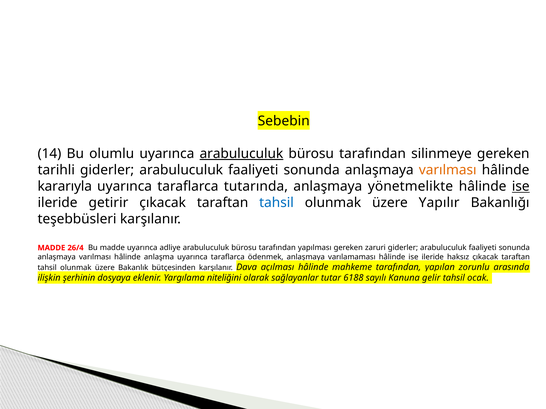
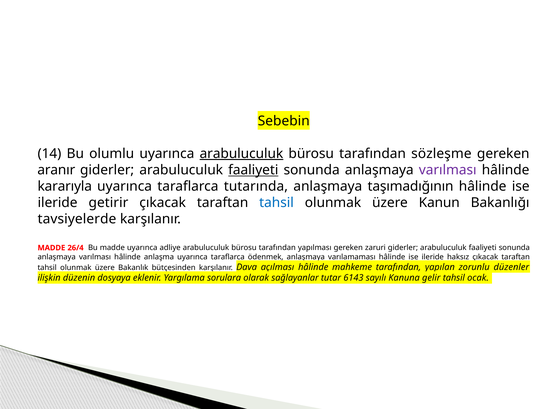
silinmeye: silinmeye -> sözleşme (441, 154)
tarihli: tarihli -> aranır (56, 170)
faaliyeti underline: none -> present (253, 170)
varılması colour: orange -> purple (448, 170)
yönetmelikte: yönetmelikte -> taşımadığının (411, 187)
ise underline: present -> none (521, 187)
Yapılır: Yapılır -> Kanun (439, 203)
teşebbüsleri: teşebbüsleri -> tavsiyelerde (77, 219)
arasında: arasında -> düzenler (511, 267)
şerhinin: şerhinin -> düzenin (79, 278)
niteliğini: niteliğini -> sorulara (224, 278)
6188: 6188 -> 6143 (353, 278)
